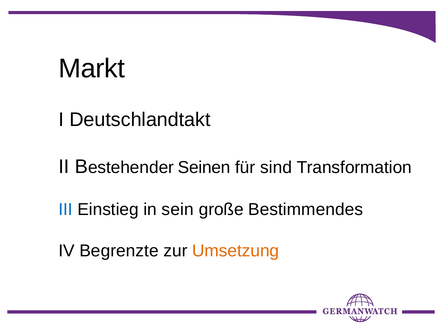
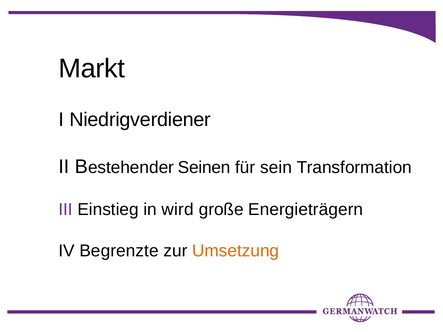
Deutschlandtakt: Deutschlandtakt -> Niedrigverdiener (140, 120)
sind: sind -> sein (276, 168)
III colour: blue -> purple (66, 210)
sein: sein -> wird (178, 210)
Bestimmendes: Bestimmendes -> Energieträgern (306, 210)
